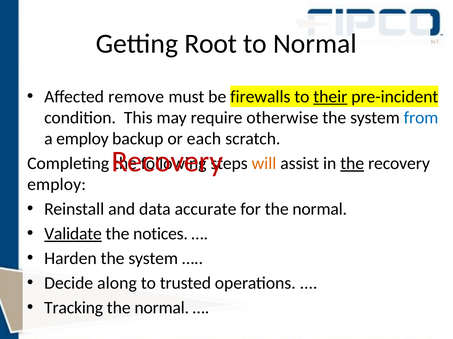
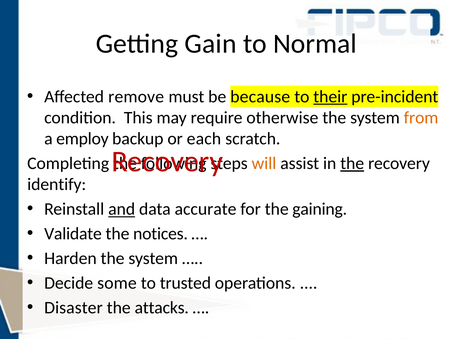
Root: Root -> Gain (211, 44)
firewalls: firewalls -> because (260, 97)
from colour: blue -> orange (421, 118)
employ: employ -> identify (57, 185)
and underline: none -> present (122, 210)
for the normal: normal -> gaining (320, 210)
Validate underline: present -> none (73, 234)
along: along -> some (117, 284)
Tracking: Tracking -> Disaster (73, 308)
normal: normal -> attacks (162, 308)
